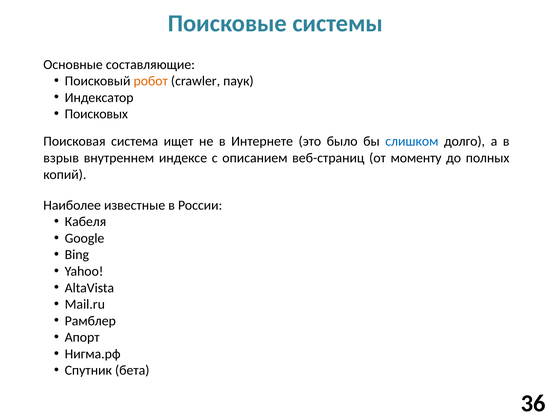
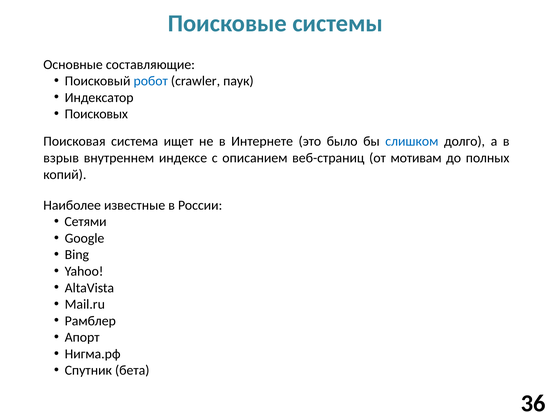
робот colour: orange -> blue (151, 81)
моменту: моменту -> мотивам (416, 158)
Кабеля: Кабеля -> Сетями (86, 222)
